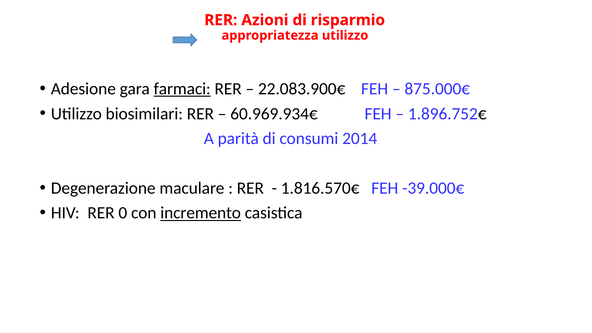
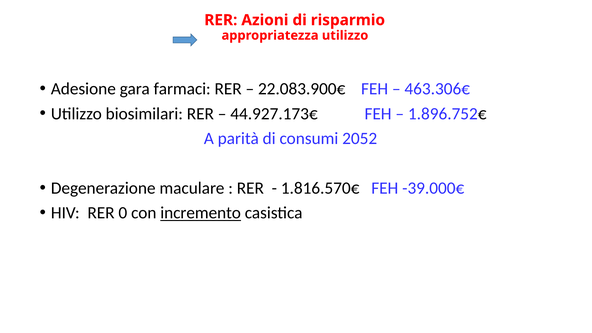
farmaci underline: present -> none (182, 89)
875.000€: 875.000€ -> 463.306€ (437, 89)
60.969.934€: 60.969.934€ -> 44.927.173€ (274, 114)
2014: 2014 -> 2052 (360, 138)
